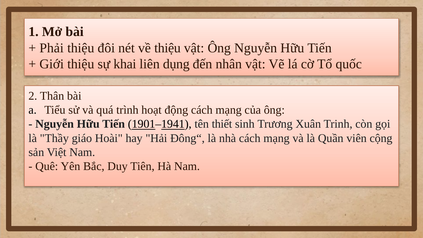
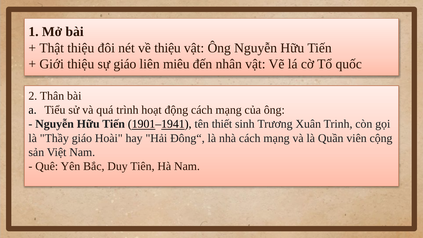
Phải: Phải -> Thật (52, 48)
sự khai: khai -> giáo (125, 64)
dụng: dụng -> miêu (176, 64)
